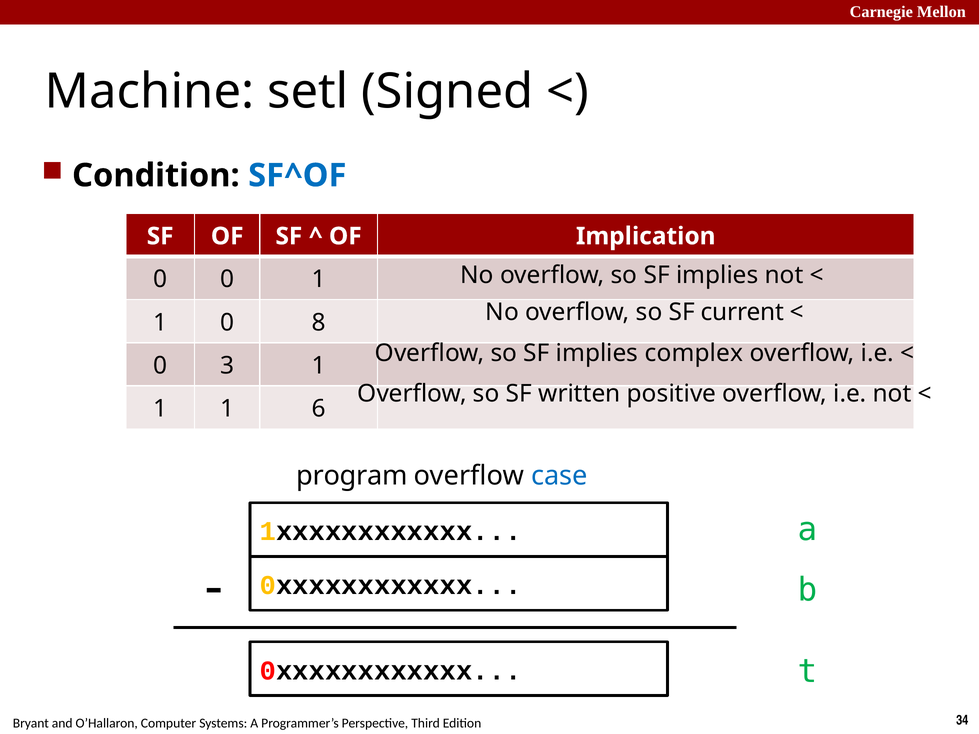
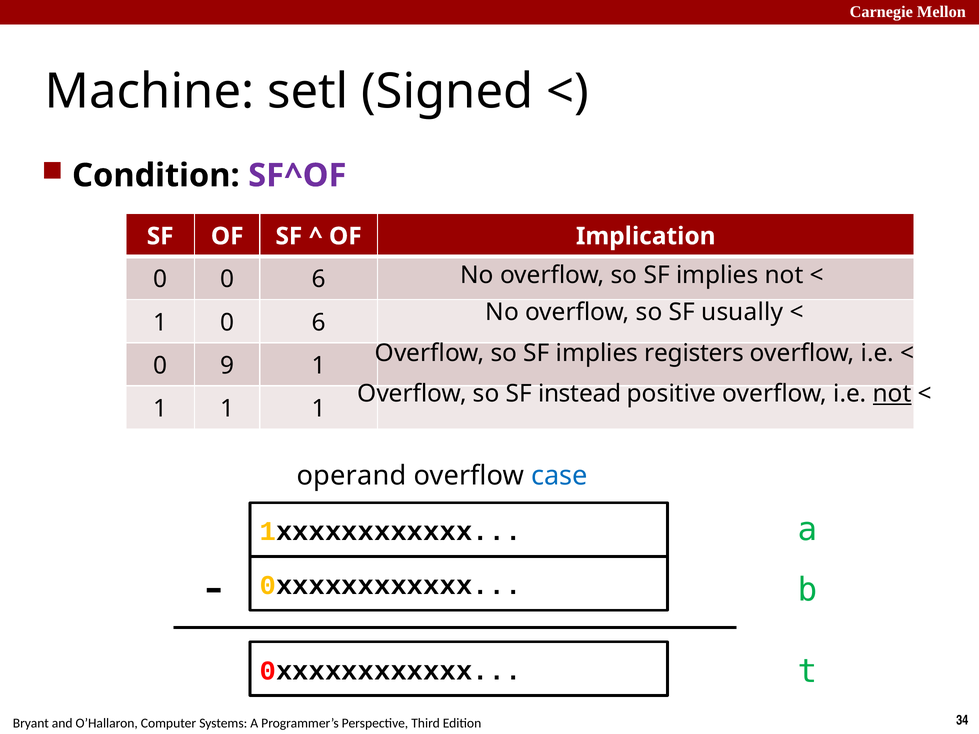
SF^OF colour: blue -> purple (297, 176)
0 0 1: 1 -> 6 (319, 279)
current: current -> usually (742, 312)
1 0 8: 8 -> 6 (319, 323)
complex: complex -> registers (694, 353)
3: 3 -> 9 (227, 366)
written: written -> instead (580, 394)
not underline: none -> present (892, 394)
6: 6 -> 1 (319, 409)
program: program -> operand (352, 476)
